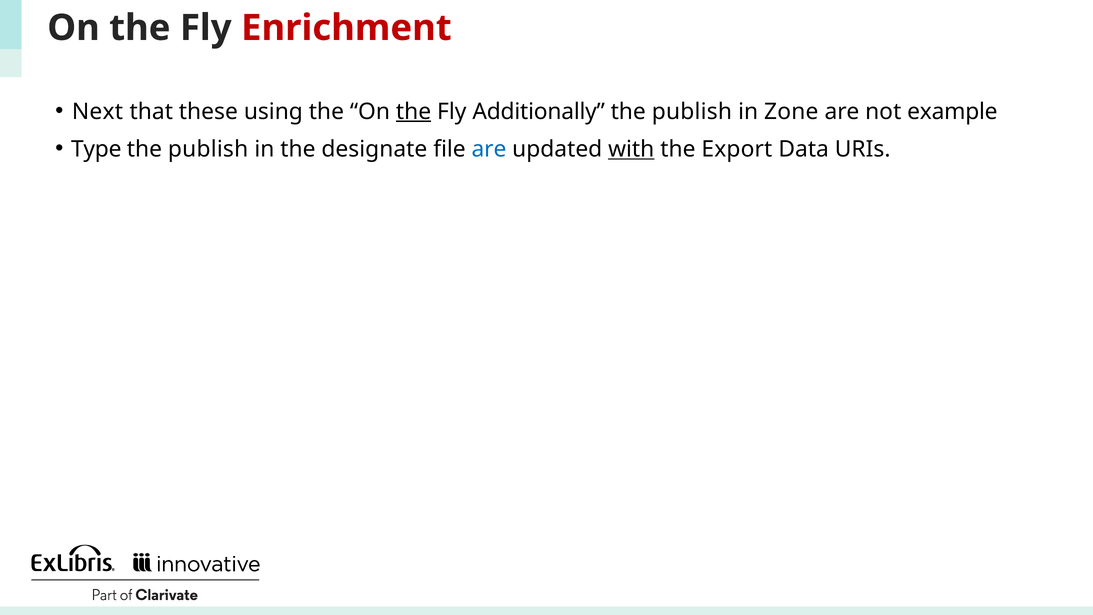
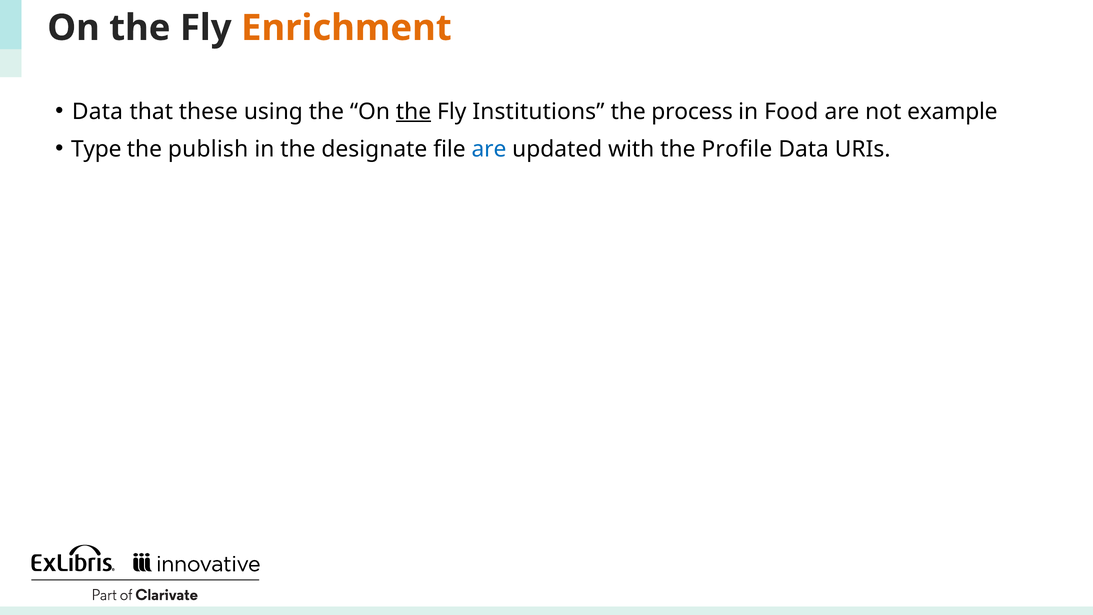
Enrichment colour: red -> orange (346, 28)
Next: Next -> Data (97, 112)
Additionally: Additionally -> Institutions (538, 112)
publish: publish -> process (692, 112)
Zone: Zone -> Food (791, 112)
with underline: present -> none (631, 149)
Export: Export -> Profile (737, 149)
